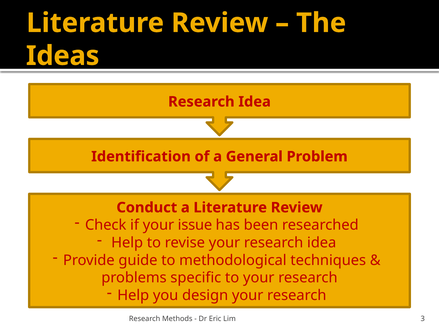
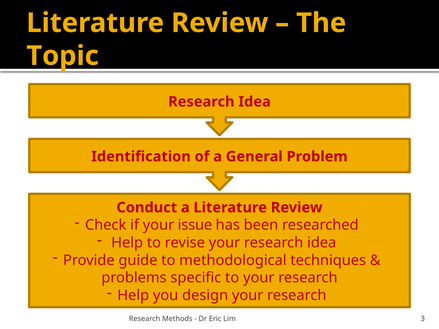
Ideas: Ideas -> Topic (63, 56)
